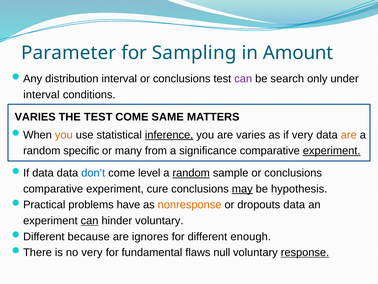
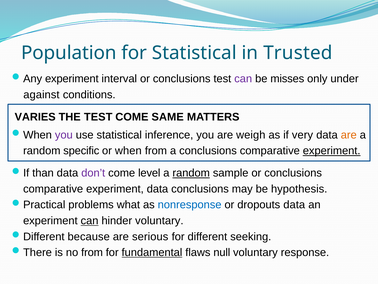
Parameter: Parameter -> Population (69, 53)
for Sampling: Sampling -> Statistical (194, 53)
Amount: Amount -> Trusted (298, 53)
distribution: distribution -> experiment (72, 79)
search: search -> misses (287, 79)
interval: interval -> against (41, 94)
you colour: orange -> purple (64, 135)
inference underline: present -> none (169, 135)
are varies: varies -> weigh (251, 135)
many: many -> when (128, 151)
a significance: significance -> conclusions (208, 151)
data: data -> than (43, 173)
don’t colour: blue -> purple (93, 173)
experiment cure: cure -> data (157, 189)
may underline: present -> none (242, 189)
have: have -> what (128, 204)
nonresponse colour: orange -> blue (190, 204)
ignores: ignores -> serious (150, 236)
enough: enough -> seeking (251, 236)
no very: very -> from (92, 252)
fundamental underline: none -> present (152, 252)
response underline: present -> none (305, 252)
